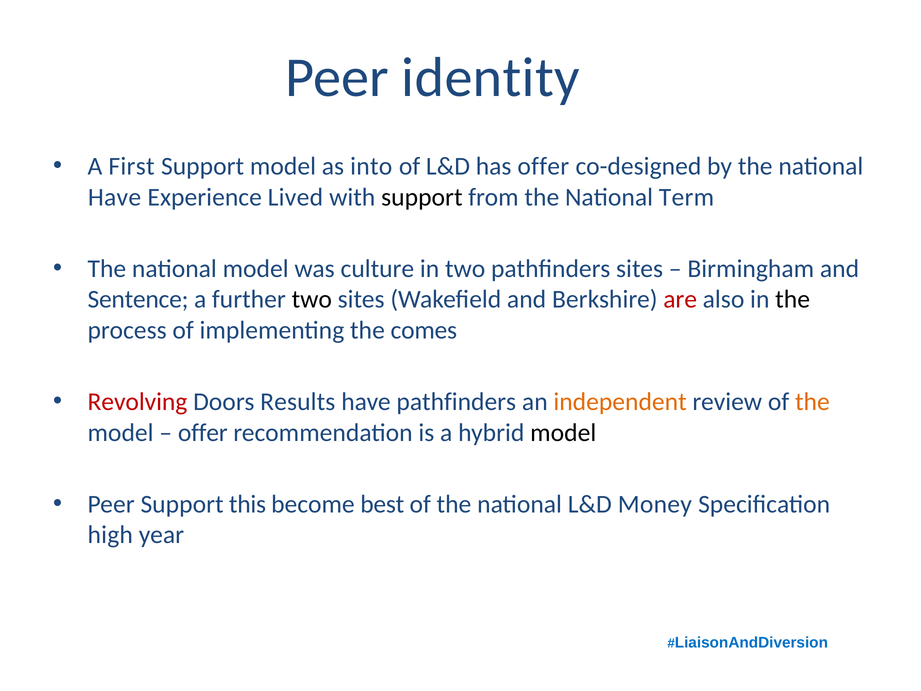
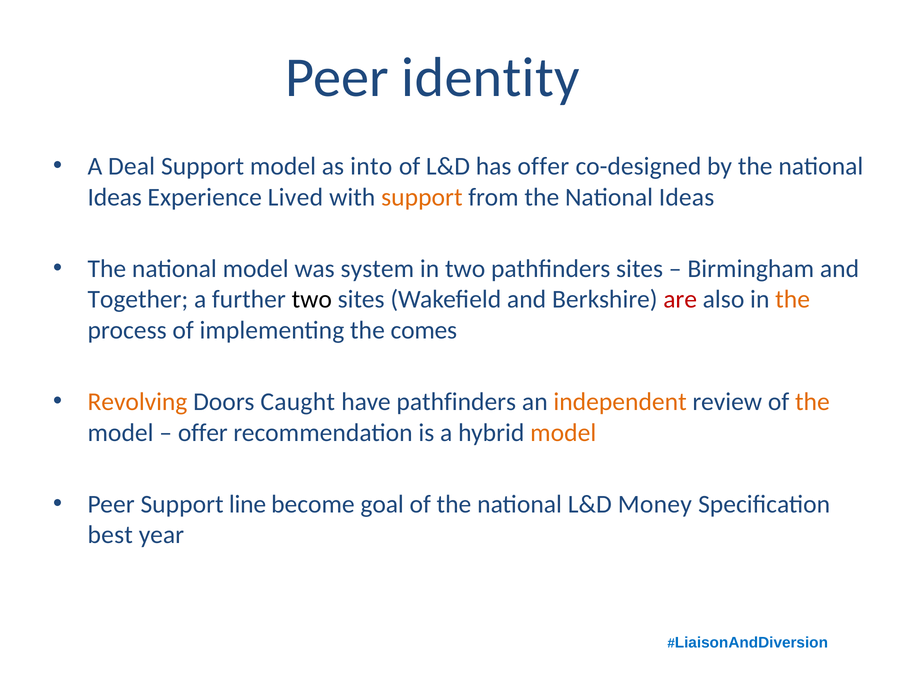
First: First -> Deal (132, 166)
Have: Have -> Ideas (115, 197)
support colour: black -> orange (422, 197)
from the National Term: Term -> Ideas (687, 197)
culture: culture -> system (377, 269)
Sentence: Sentence -> Together (138, 299)
the colour: black -> orange (793, 299)
Revolving colour: red -> orange (137, 402)
Results: Results -> Caught (298, 402)
model colour: black -> orange (563, 432)
this: this -> line (248, 504)
best: best -> goal (382, 504)
high: high -> best (110, 535)
